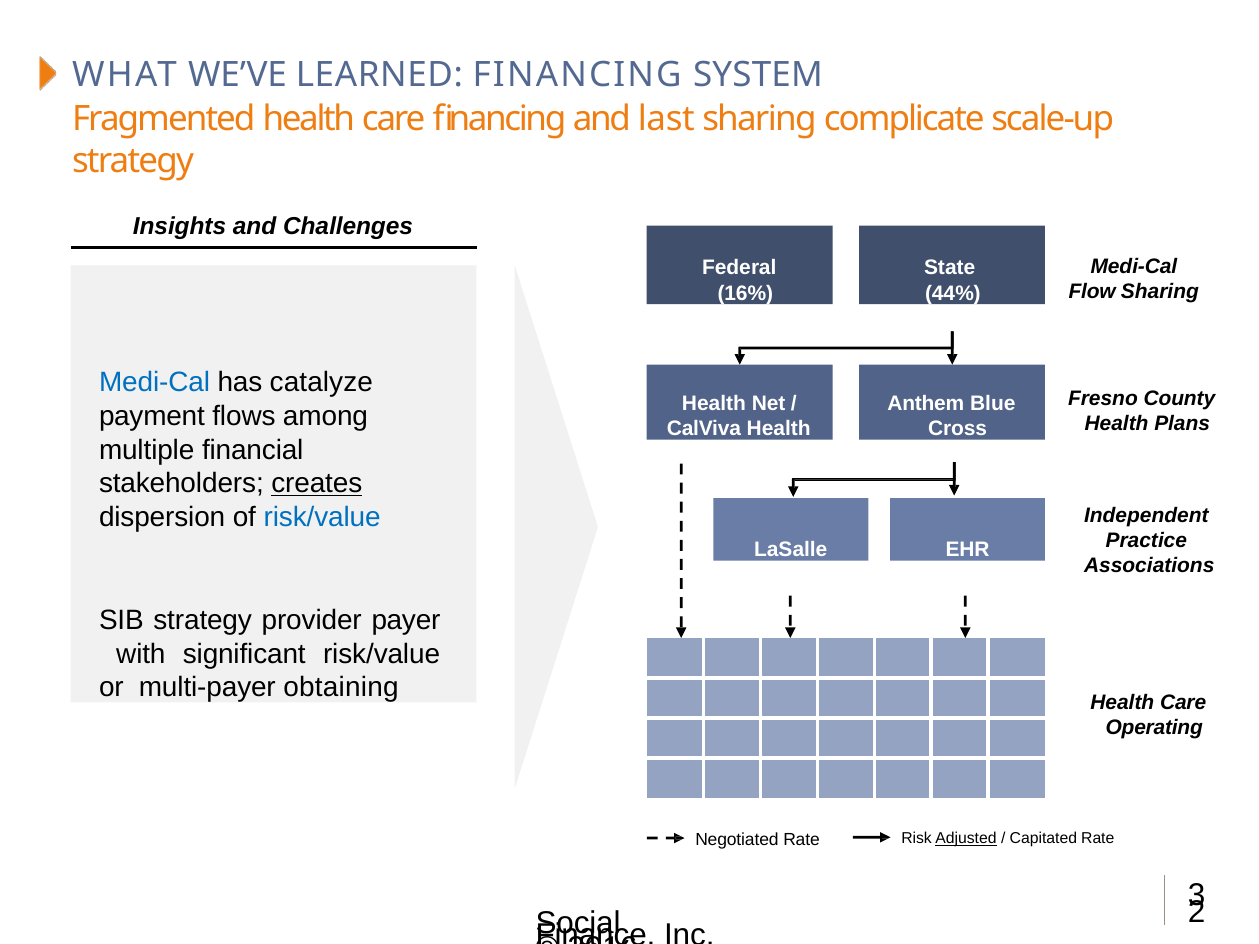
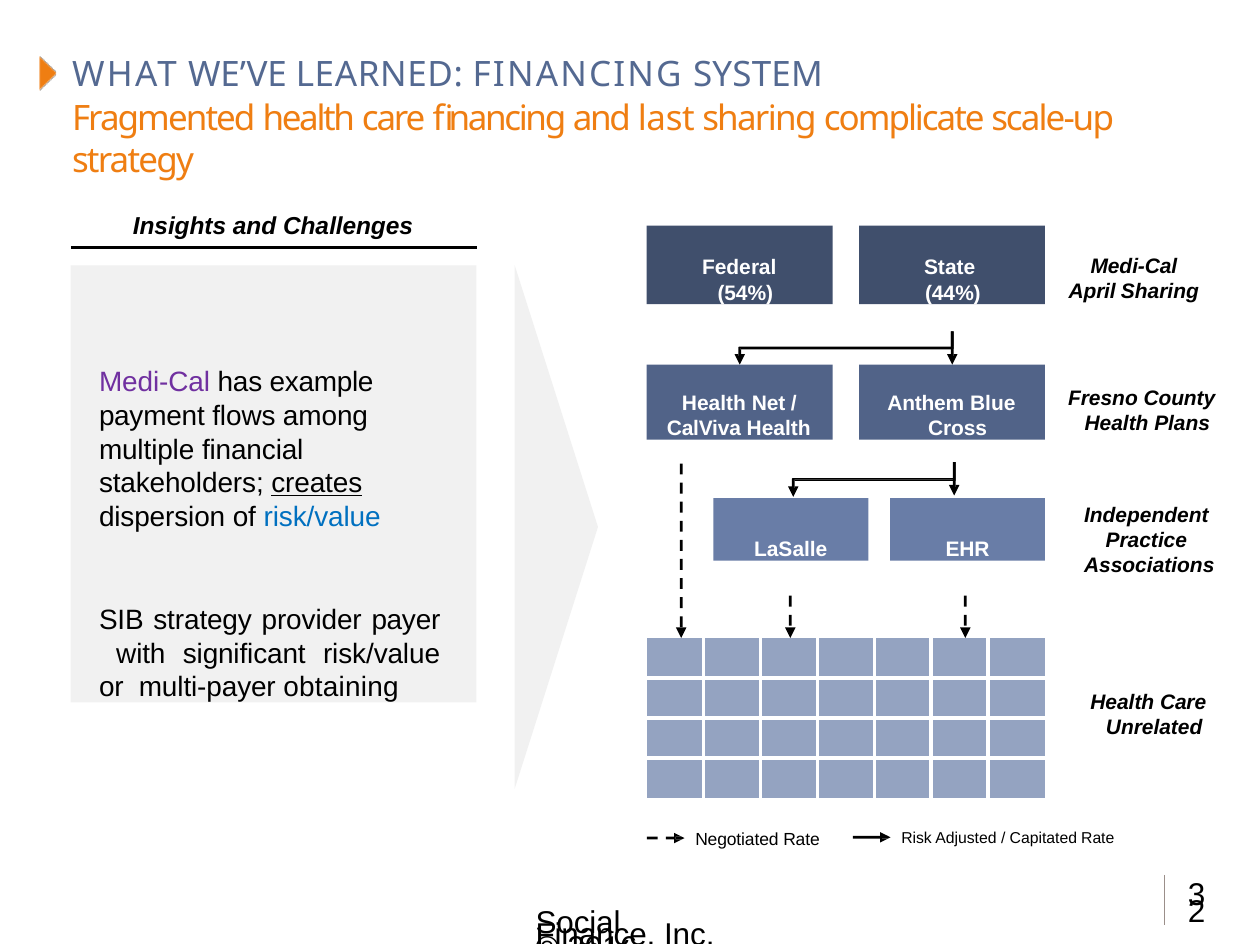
Flow: Flow -> April (1092, 292)
16%: 16% -> 54% (745, 293)
Medi-Cal colour: blue -> purple (155, 383)
catalyze: catalyze -> example (322, 383)
Operating: Operating -> Unrelated (1154, 728)
Adjusted underline: present -> none (966, 838)
